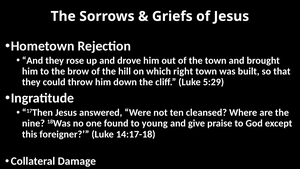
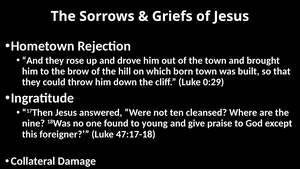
right: right -> born (183, 71)
5:29: 5:29 -> 0:29 (213, 82)
14:17-18: 14:17-18 -> 47:17-18 (136, 134)
